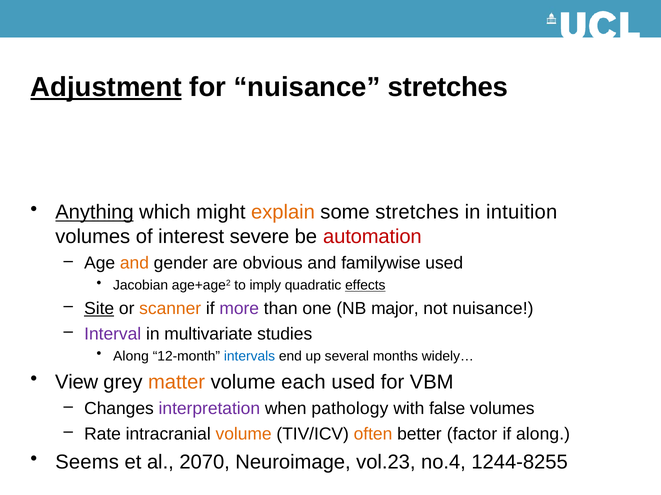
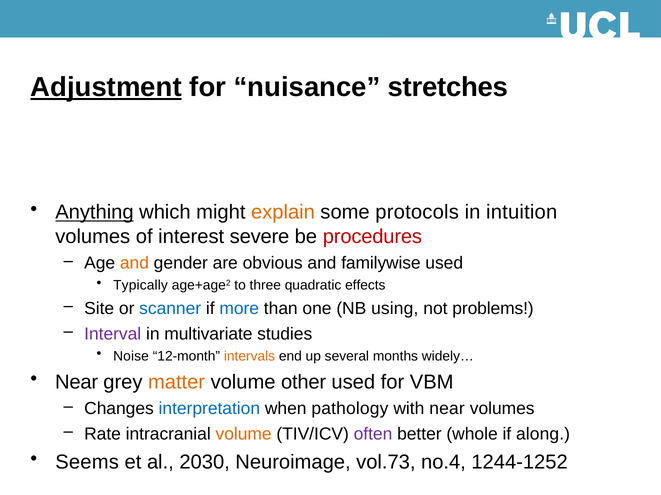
some stretches: stretches -> protocols (417, 213)
automation: automation -> procedures (372, 237)
Jacobian: Jacobian -> Typically (141, 286)
imply: imply -> three (265, 286)
effects underline: present -> none (365, 286)
Site underline: present -> none (99, 309)
scanner colour: orange -> blue (170, 309)
more colour: purple -> blue (239, 309)
major: major -> using (395, 309)
not nuisance: nuisance -> problems (493, 309)
Along: Along -> Noise (131, 357)
intervals colour: blue -> orange (249, 357)
View: View -> Near (77, 383)
each: each -> other (304, 383)
interpretation colour: purple -> blue (209, 409)
with false: false -> near (447, 409)
often colour: orange -> purple (373, 435)
factor: factor -> whole (472, 435)
2070: 2070 -> 2030 (205, 463)
vol.23: vol.23 -> vol.73 (386, 463)
1244-8255: 1244-8255 -> 1244-1252 (520, 463)
